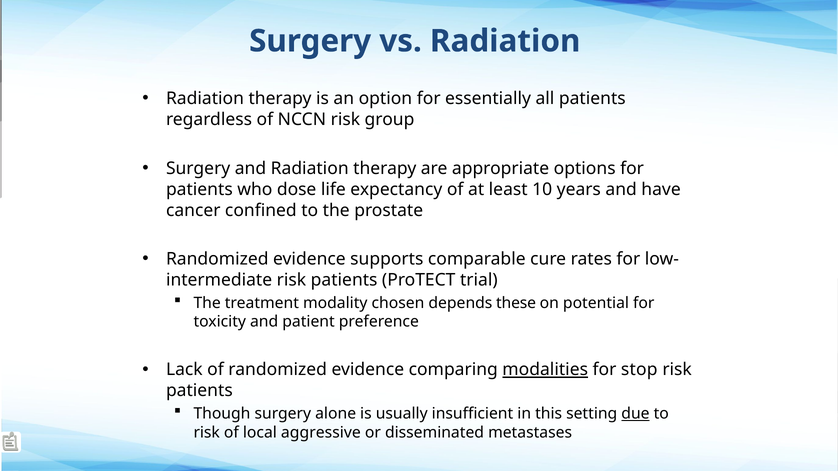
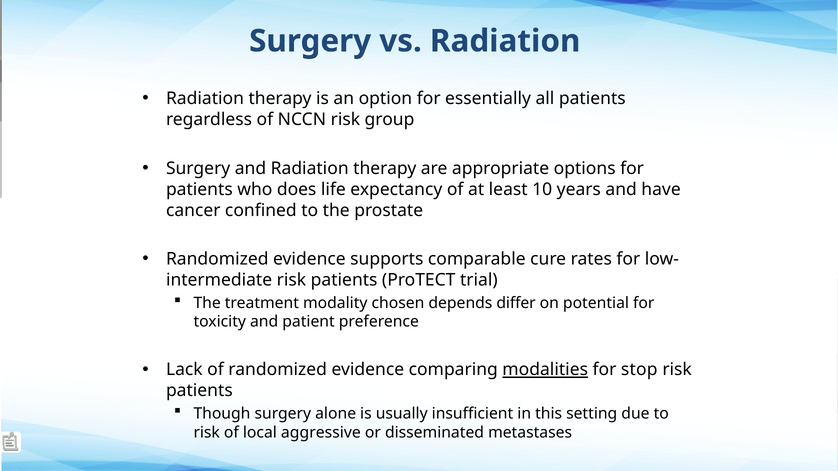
dose: dose -> does (297, 189)
these: these -> differ (516, 303)
due underline: present -> none (635, 414)
